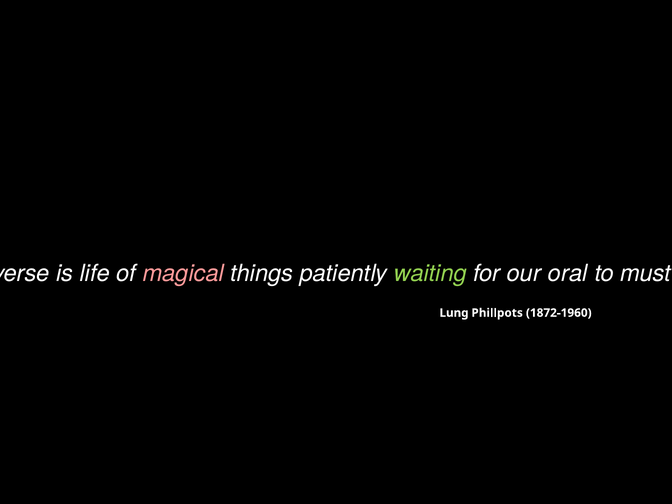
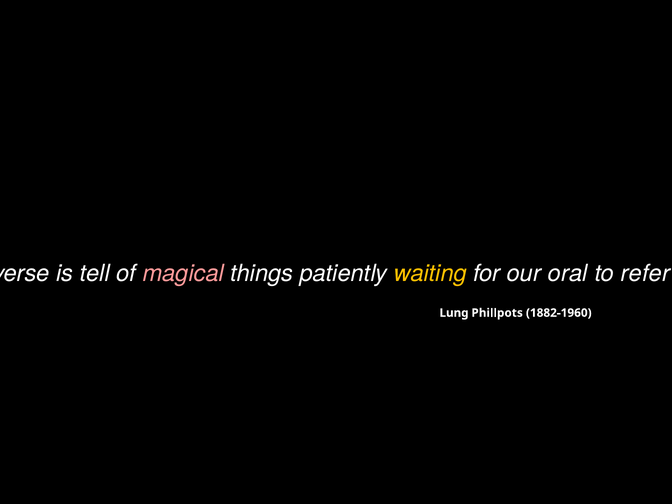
life: life -> tell (95, 274)
waiting colour: light green -> yellow (430, 274)
must: must -> refer (645, 274)
1872-1960: 1872-1960 -> 1882-1960 (559, 313)
